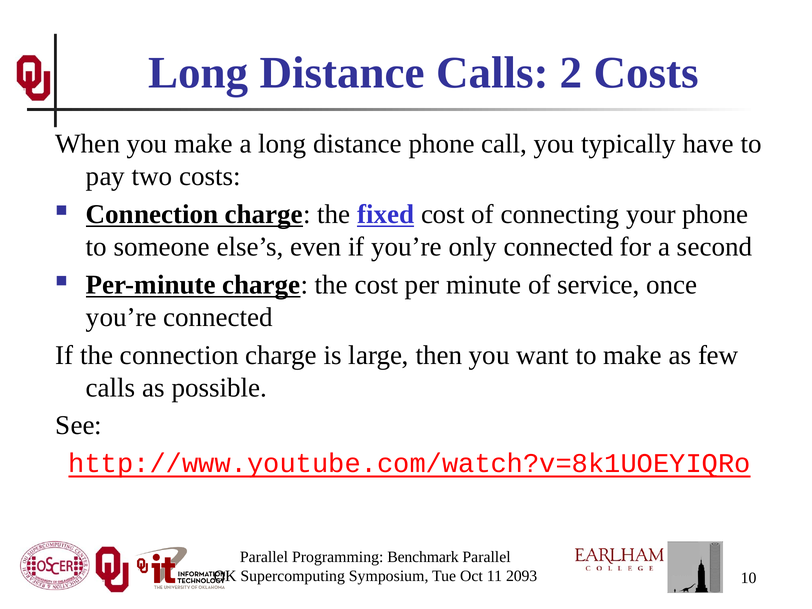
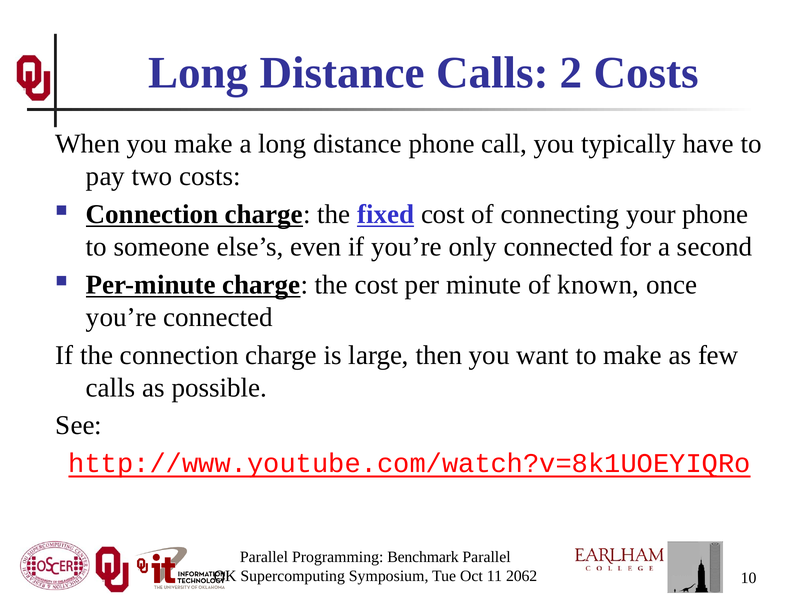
service: service -> known (598, 285)
2093: 2093 -> 2062 (522, 576)
